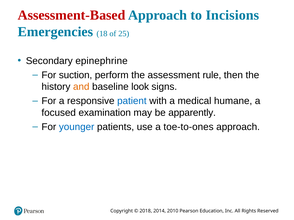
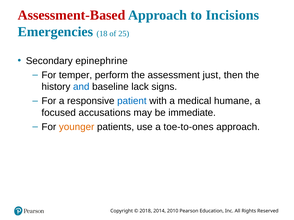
suction: suction -> temper (76, 75)
rule: rule -> just (212, 75)
and colour: orange -> blue (81, 87)
look: look -> lack (140, 87)
examination: examination -> accusations (105, 113)
apparently: apparently -> immediate (192, 113)
younger colour: blue -> orange (77, 127)
